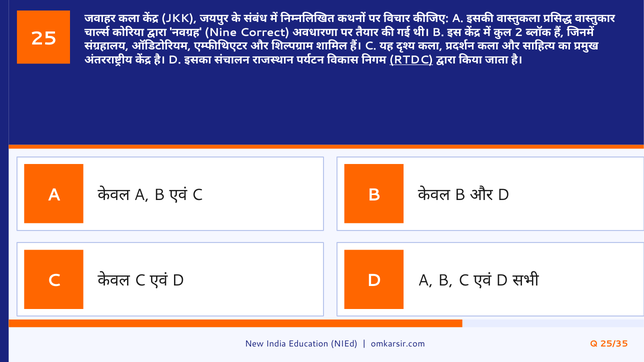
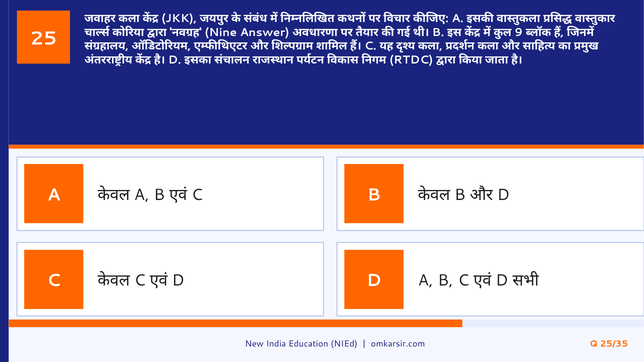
Correct: Correct -> Answer (265, 32)
2: 2 -> 9 (519, 32)
RTDC underline: present -> none (411, 60)
